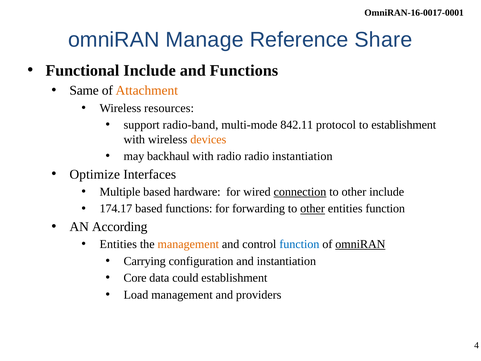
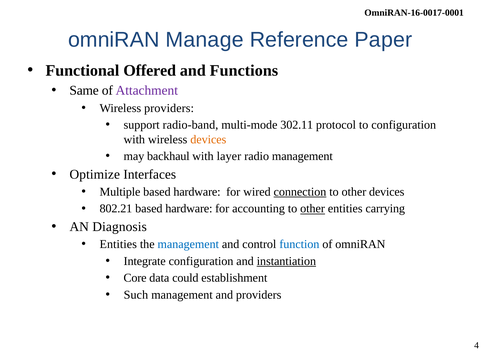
Share: Share -> Paper (383, 40)
Functional Include: Include -> Offered (150, 70)
Attachment colour: orange -> purple (147, 91)
Wireless resources: resources -> providers (169, 108)
842.11: 842.11 -> 302.11 (297, 125)
to establishment: establishment -> configuration (404, 125)
with radio: radio -> layer (229, 156)
radio instantiation: instantiation -> management (302, 156)
other include: include -> devices (387, 192)
174.17: 174.17 -> 802.21 (116, 209)
functions: functions -> hardware (189, 209)
forwarding: forwarding -> accounting (259, 209)
entities function: function -> carrying (385, 209)
According: According -> Diagnosis (120, 227)
management colour: orange -> blue (188, 244)
omniRAN underline: present -> none (360, 244)
Carrying: Carrying -> Integrate (145, 261)
instantiation underline: none -> present (286, 261)
Load: Load -> Such (136, 295)
